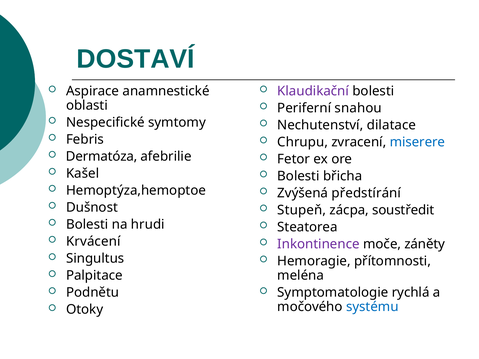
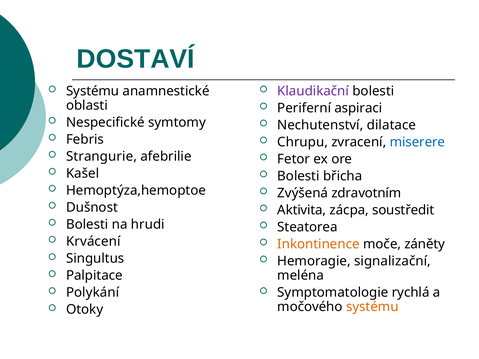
Aspirace: Aspirace -> Systému (93, 91)
snahou: snahou -> aspiraci (358, 108)
Dermatóza: Dermatóza -> Strangurie (102, 157)
předstírání: předstírání -> zdravotním (366, 193)
Stupeň: Stupeň -> Aktivita (302, 210)
Inkontinence colour: purple -> orange (318, 244)
přítomnosti: přítomnosti -> signalizační (392, 261)
Podnětu: Podnětu -> Polykání (93, 293)
systému colour: blue -> orange (372, 307)
